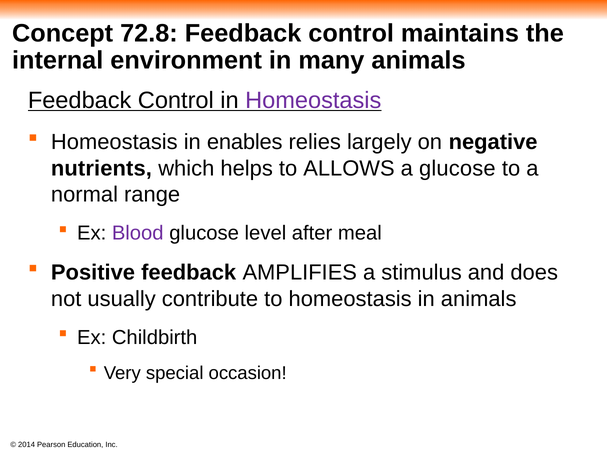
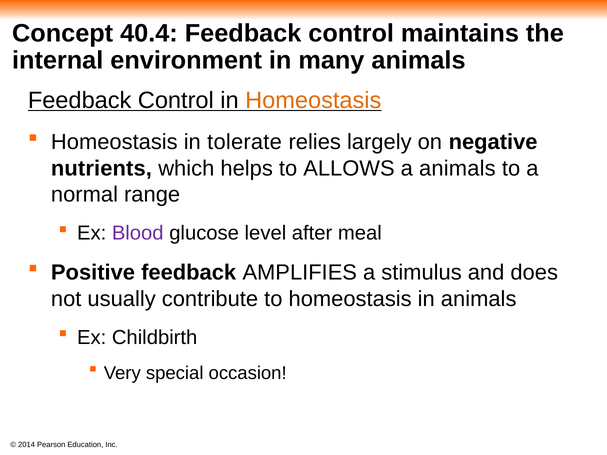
72.8: 72.8 -> 40.4 (149, 33)
Homeostasis colour: purple -> orange (313, 100)
enables: enables -> tolerate (245, 142)
a glucose: glucose -> animals (457, 168)
